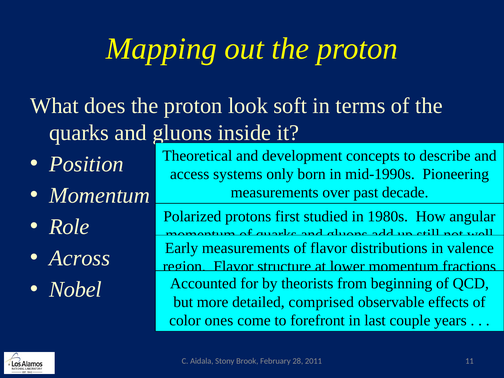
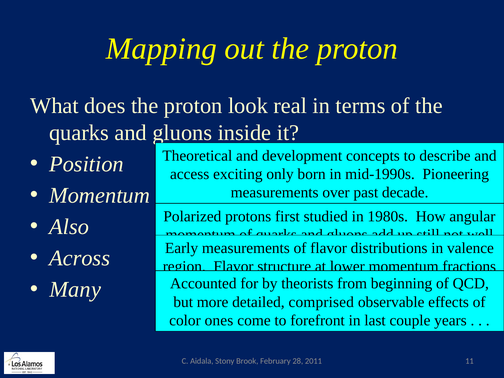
soft: soft -> real (290, 106)
systems: systems -> exciting (238, 174)
Role: Role -> Also (69, 227)
Nobel: Nobel -> Many (75, 289)
